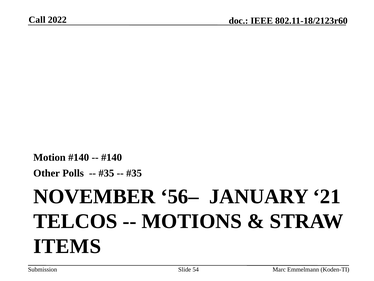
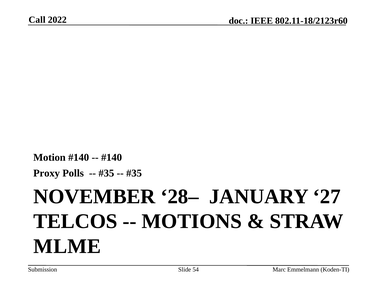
Other: Other -> Proxy (47, 173)
56–: 56– -> 28– (180, 196)
21: 21 -> 27 (327, 196)
ITEMS: ITEMS -> MLME (67, 246)
